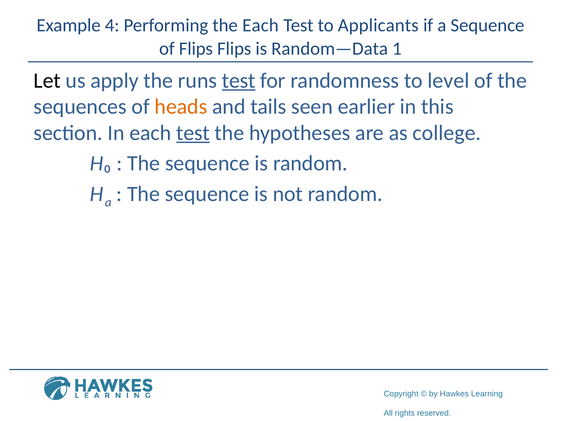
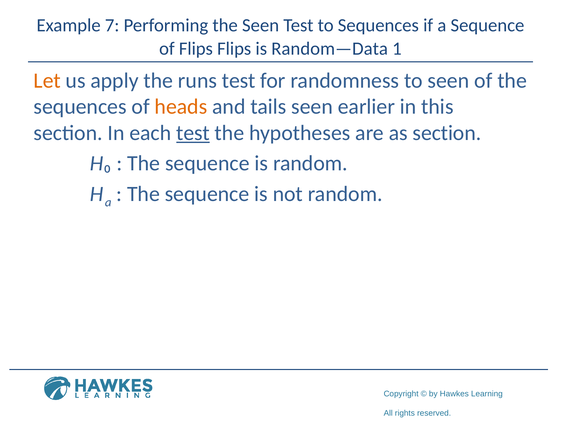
4: 4 -> 7 (112, 25)
the Each: Each -> Seen (261, 25)
to Applicants: Applicants -> Sequences (378, 25)
Let colour: black -> orange (47, 80)
test underline: present -> none (239, 80)
to level: level -> seen (448, 80)
as college: college -> section (447, 133)
